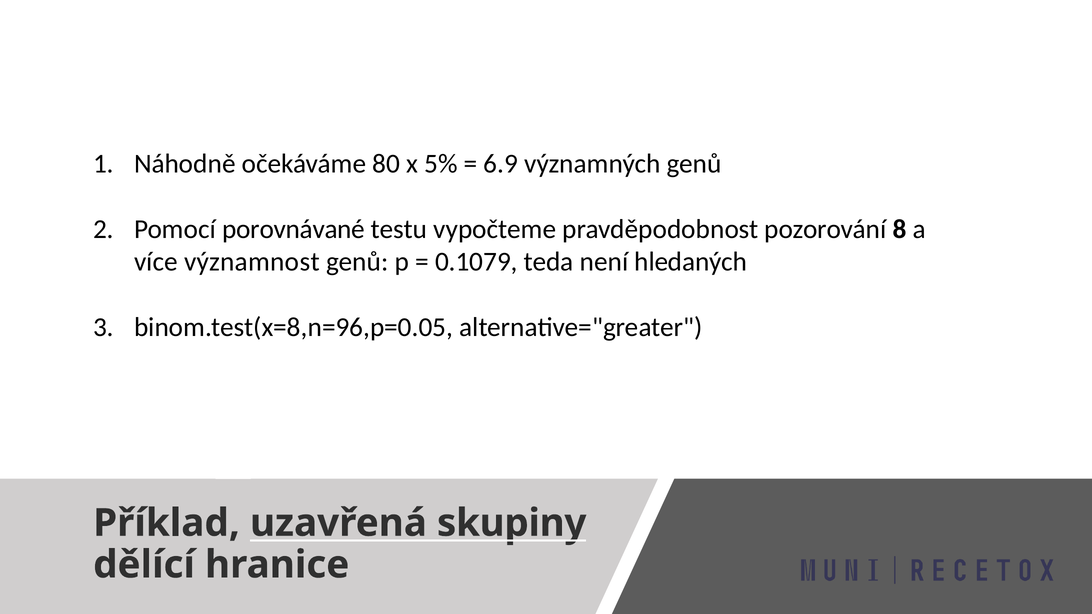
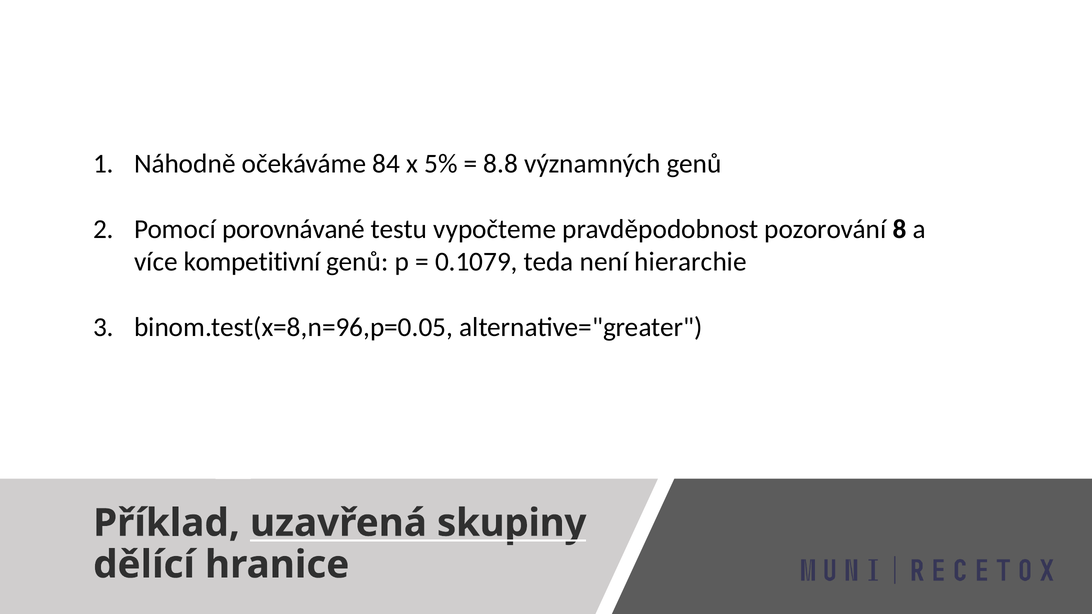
80: 80 -> 84 (386, 164)
6.9: 6.9 -> 8.8 (501, 164)
významnost: významnost -> kompetitivní (252, 262)
hledaných: hledaných -> hierarchie (691, 262)
